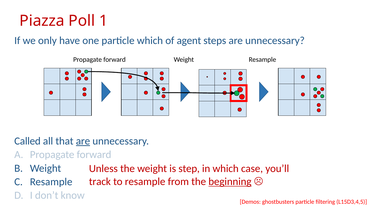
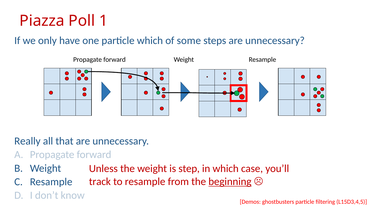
agent: agent -> some (189, 41)
Called: Called -> Really (27, 141)
are underline: present -> none (83, 141)
